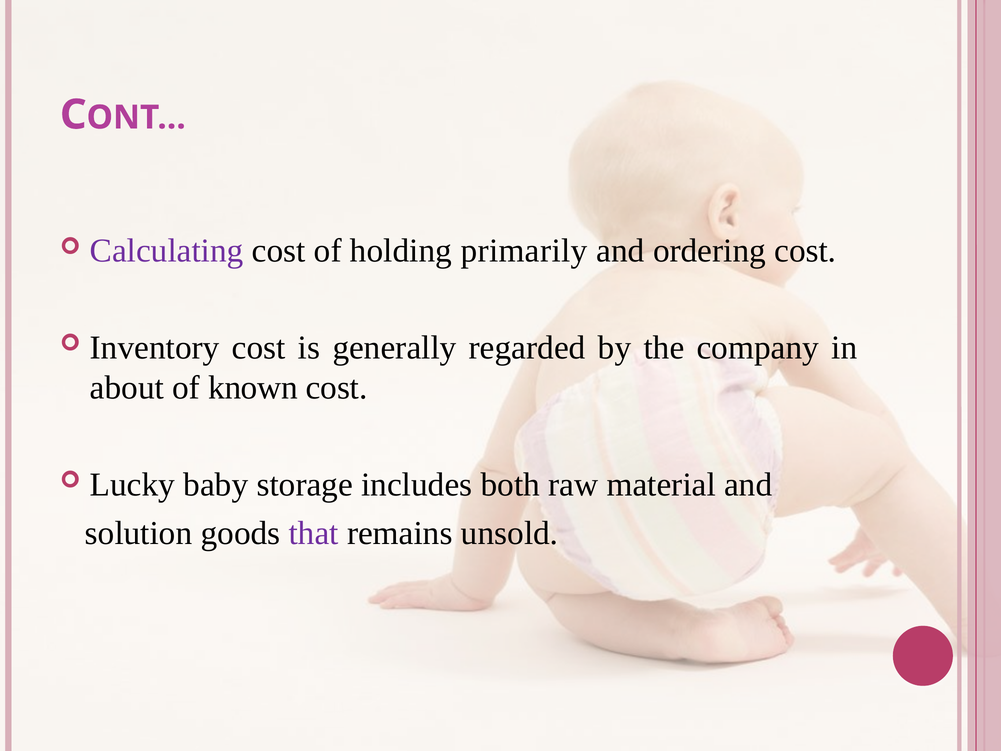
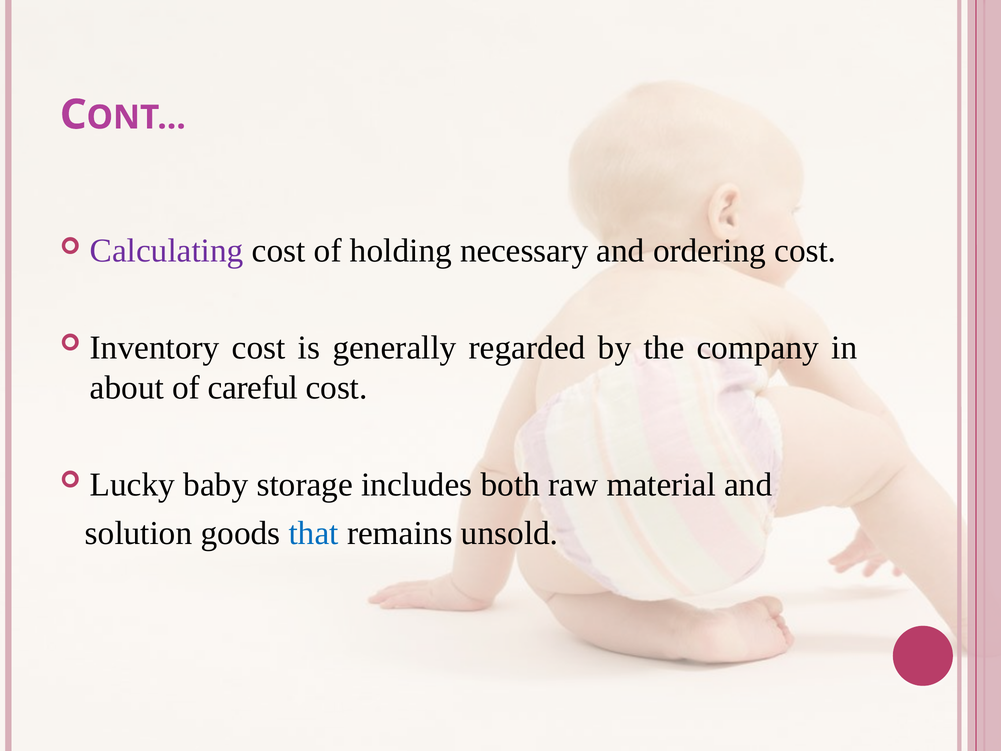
primarily: primarily -> necessary (524, 251)
known: known -> careful (253, 388)
that colour: purple -> blue (314, 533)
